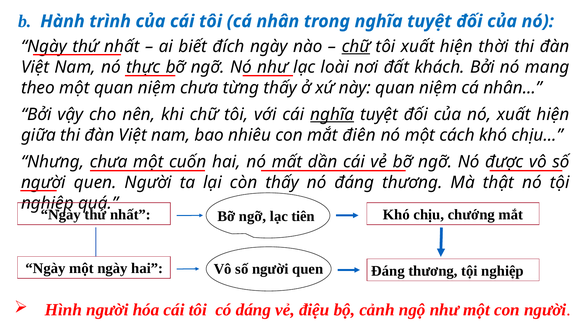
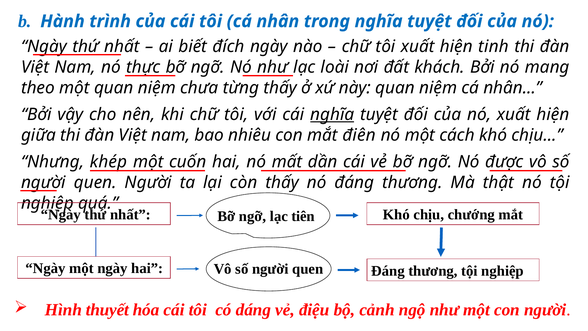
chữ underline: present -> none (356, 47)
thời: thời -> tinh (494, 47)
Nhưng chưa: chưa -> khép (108, 162)
Hình người: người -> thuyết (107, 310)
